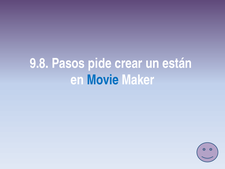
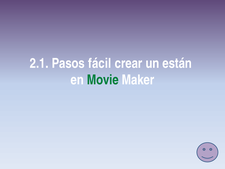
9.8: 9.8 -> 2.1 (39, 63)
pide: pide -> fácil (100, 63)
Movie colour: blue -> green (103, 80)
